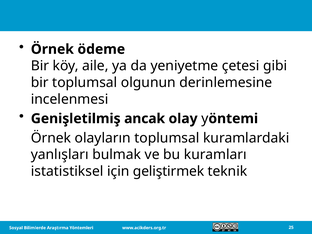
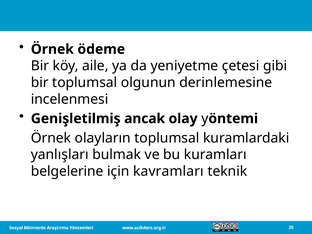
istatistiksel: istatistiksel -> belgelerine (67, 171)
geliştirmek: geliştirmek -> kavramları (168, 171)
